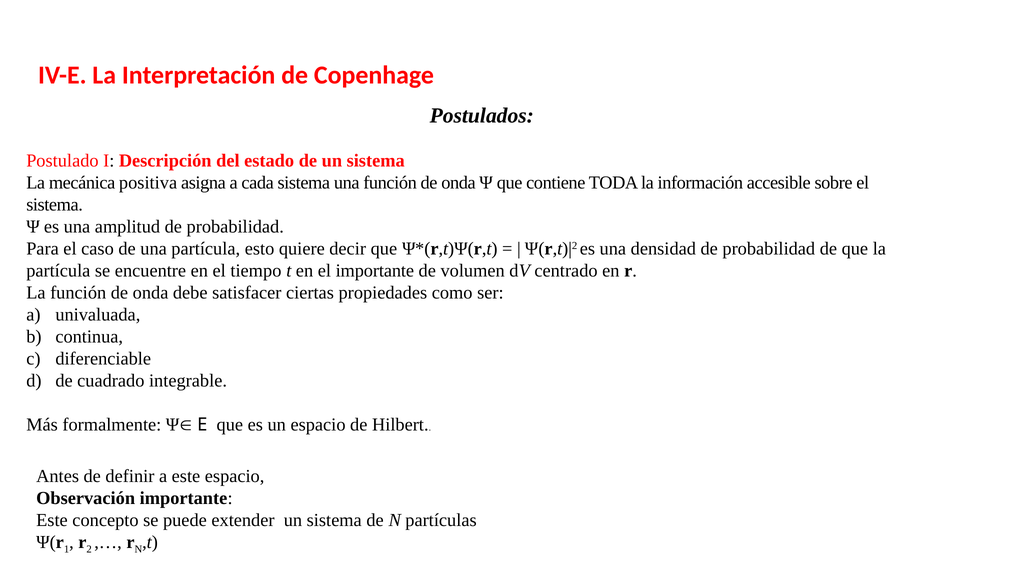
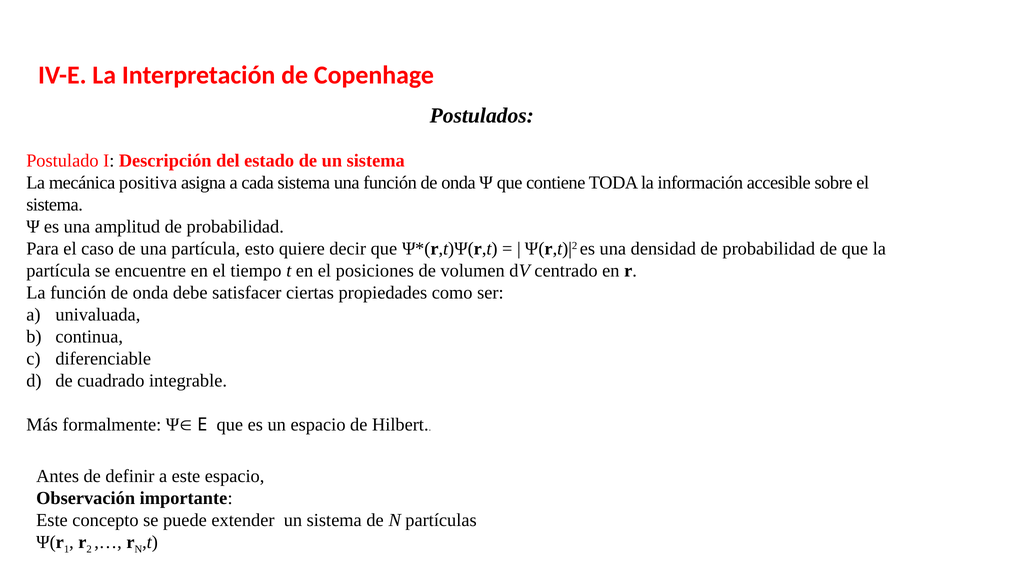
el importante: importante -> posiciones (375, 271)
